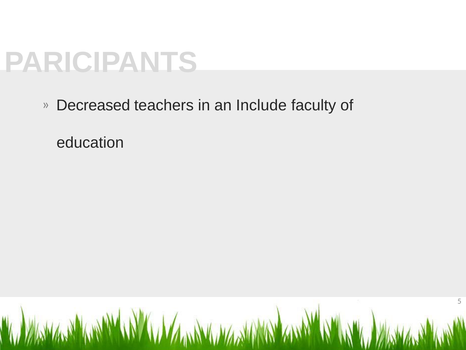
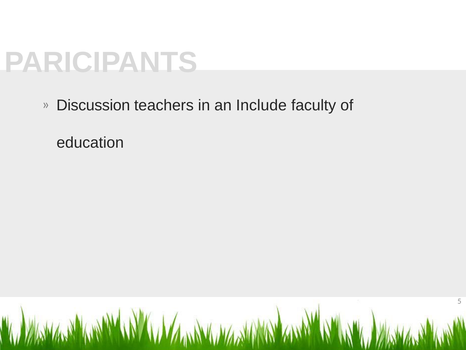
Decreased: Decreased -> Discussion (93, 105)
